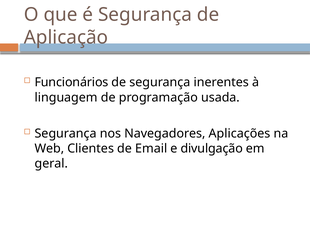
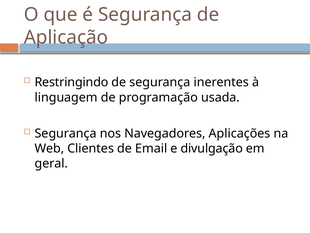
Funcionários: Funcionários -> Restringindo (71, 82)
